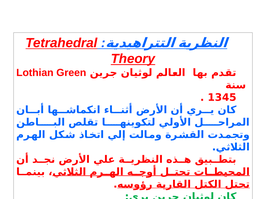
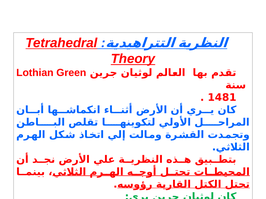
1345: 1345 -> 1481 (222, 98)
